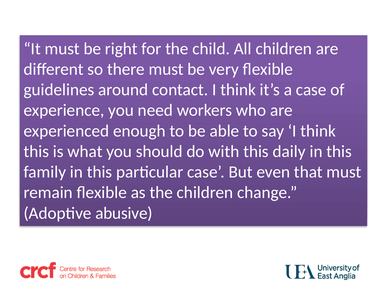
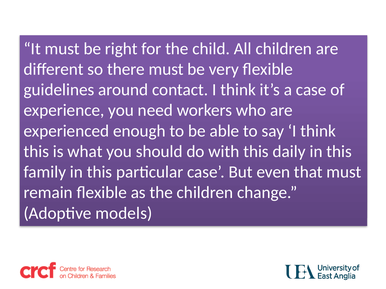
abusive: abusive -> models (124, 213)
